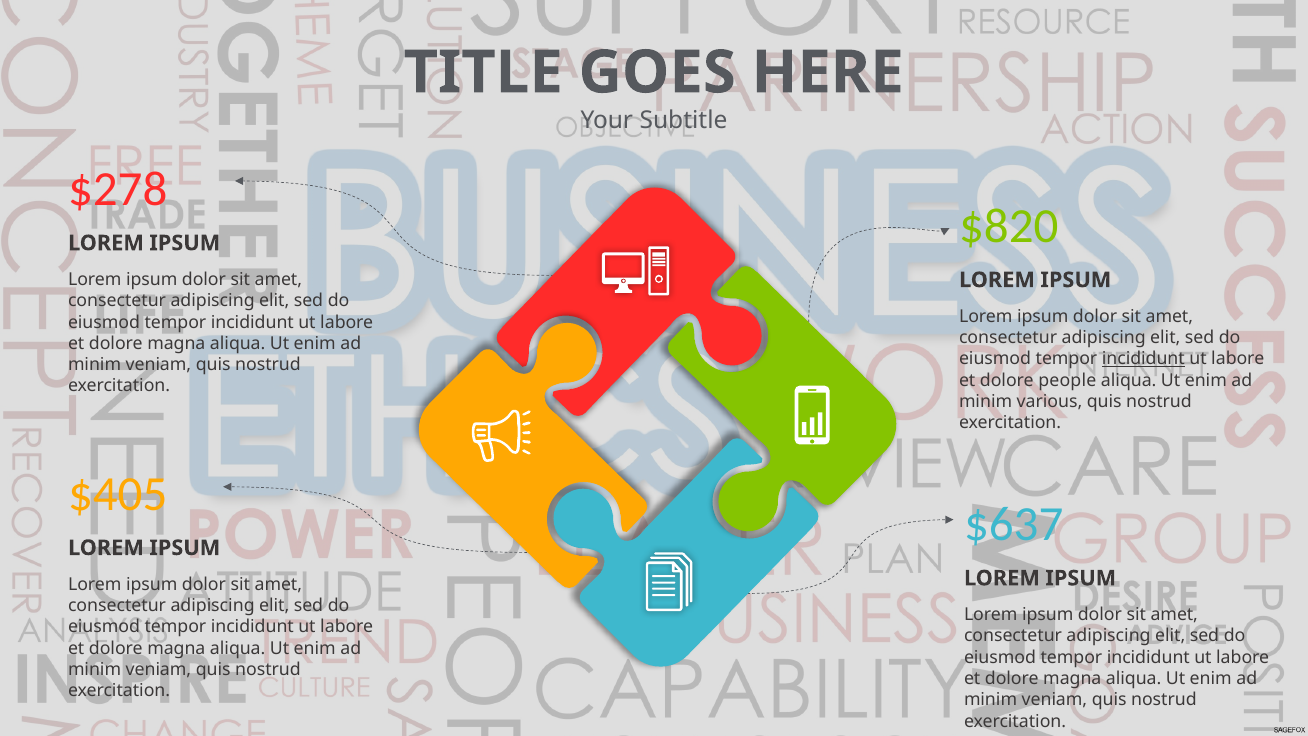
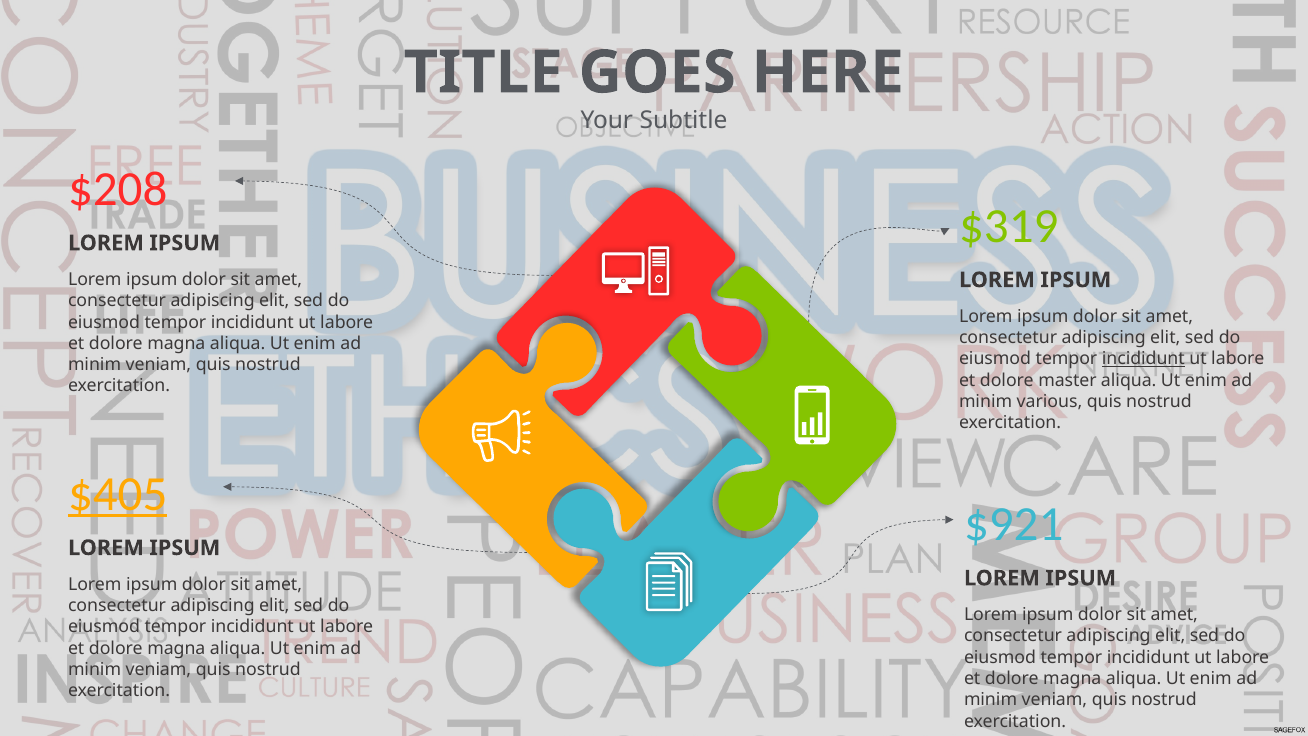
$278: $278 -> $208 (118, 189)
$820: $820 -> $319 (1009, 226)
people: people -> master (1067, 380)
$405 underline: none -> present (118, 494)
$637: $637 -> $921 (1014, 524)
